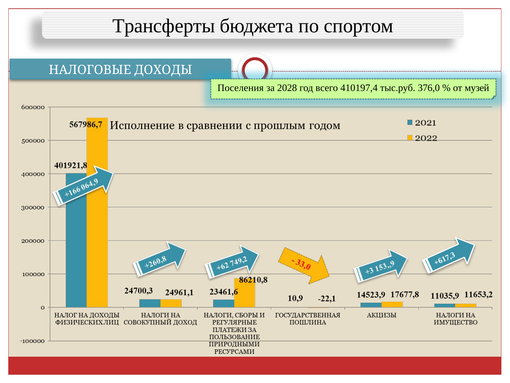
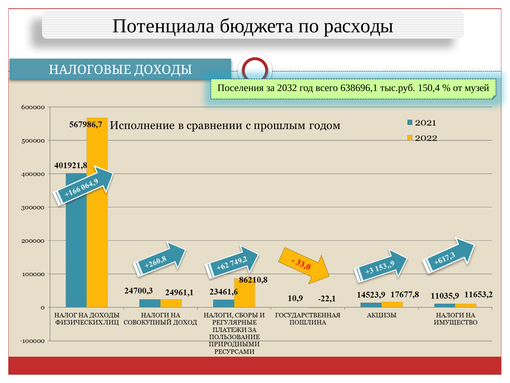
Трансферты: Трансферты -> Потенциала (164, 26)
спортом: спортом -> расходы (359, 26)
2028: 2028 -> 2032 (287, 88)
410197,4: 410197,4 -> 638696,1 (359, 88)
376,0: 376,0 -> 150,4 (429, 88)
